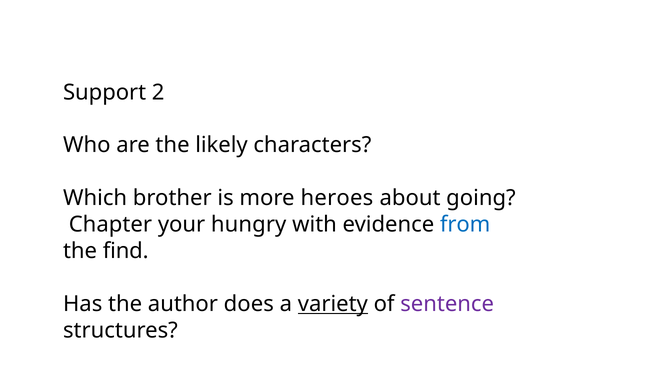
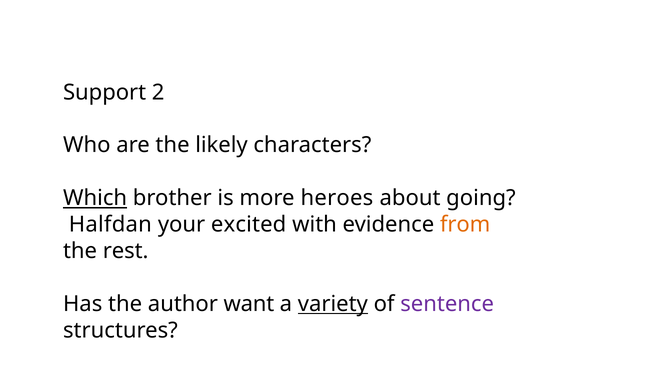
Which underline: none -> present (95, 198)
Chapter: Chapter -> Halfdan (110, 225)
hungry: hungry -> excited (249, 225)
from colour: blue -> orange (465, 225)
find: find -> rest (126, 251)
does: does -> want (249, 304)
